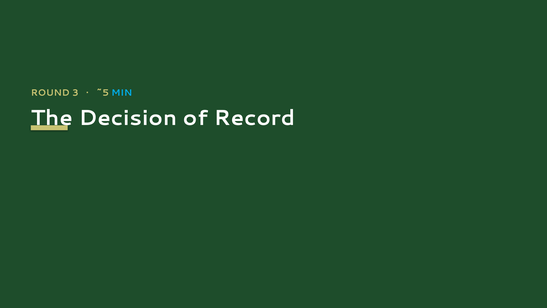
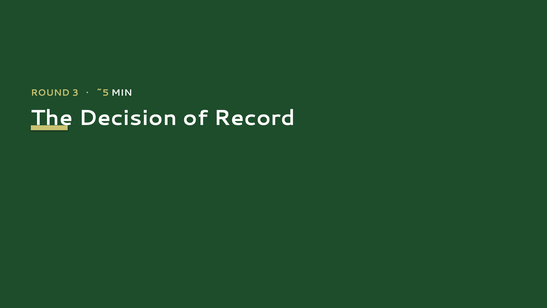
MIN colour: light blue -> white (122, 93)
